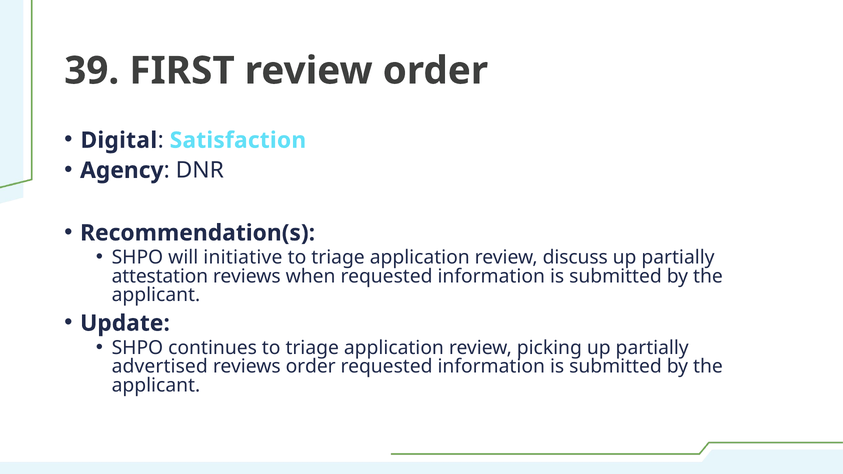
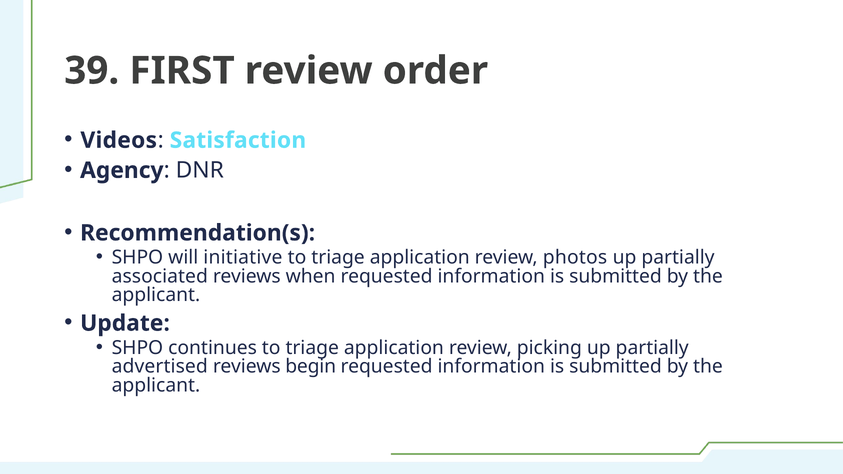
Digital: Digital -> Videos (119, 140)
discuss: discuss -> photos (575, 258)
attestation: attestation -> associated (160, 276)
reviews order: order -> begin (311, 367)
